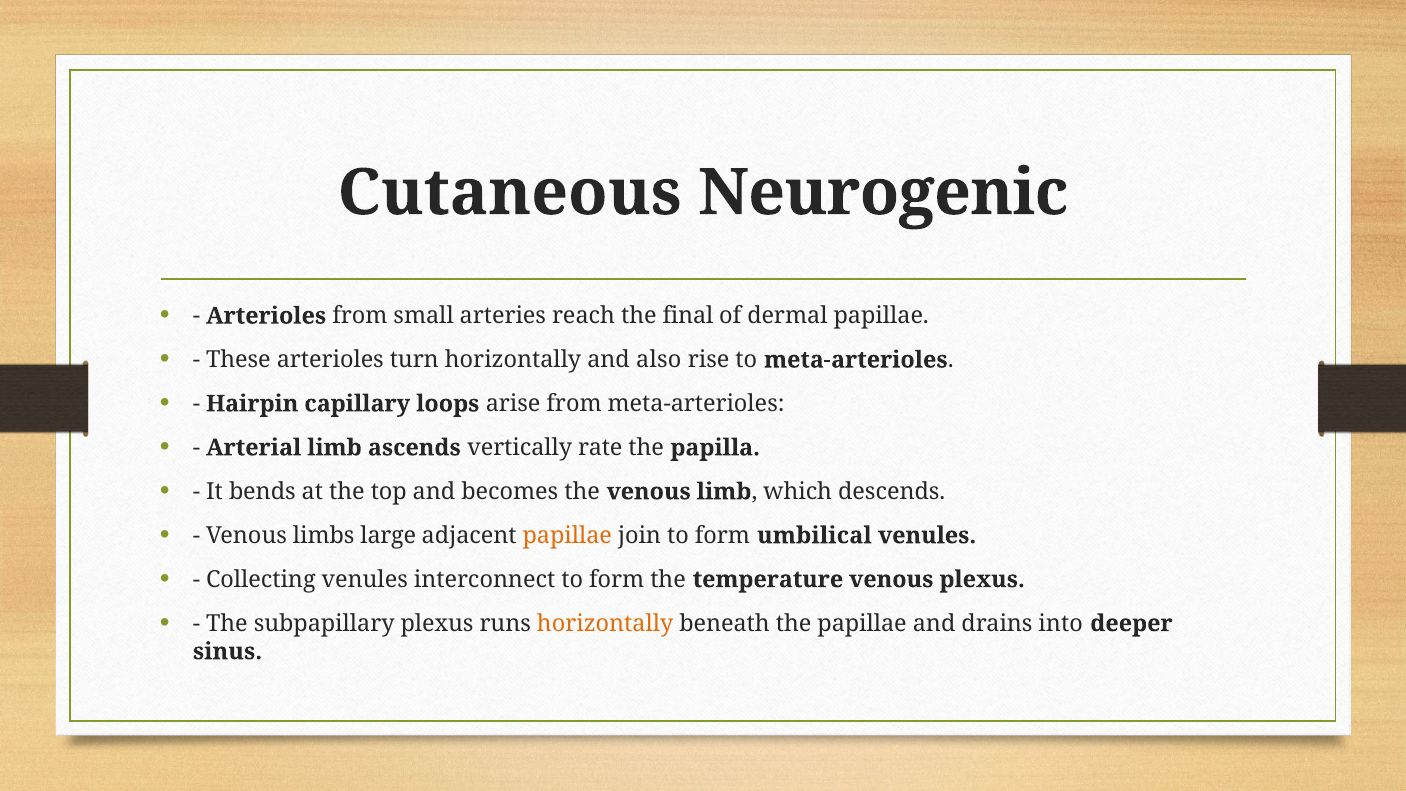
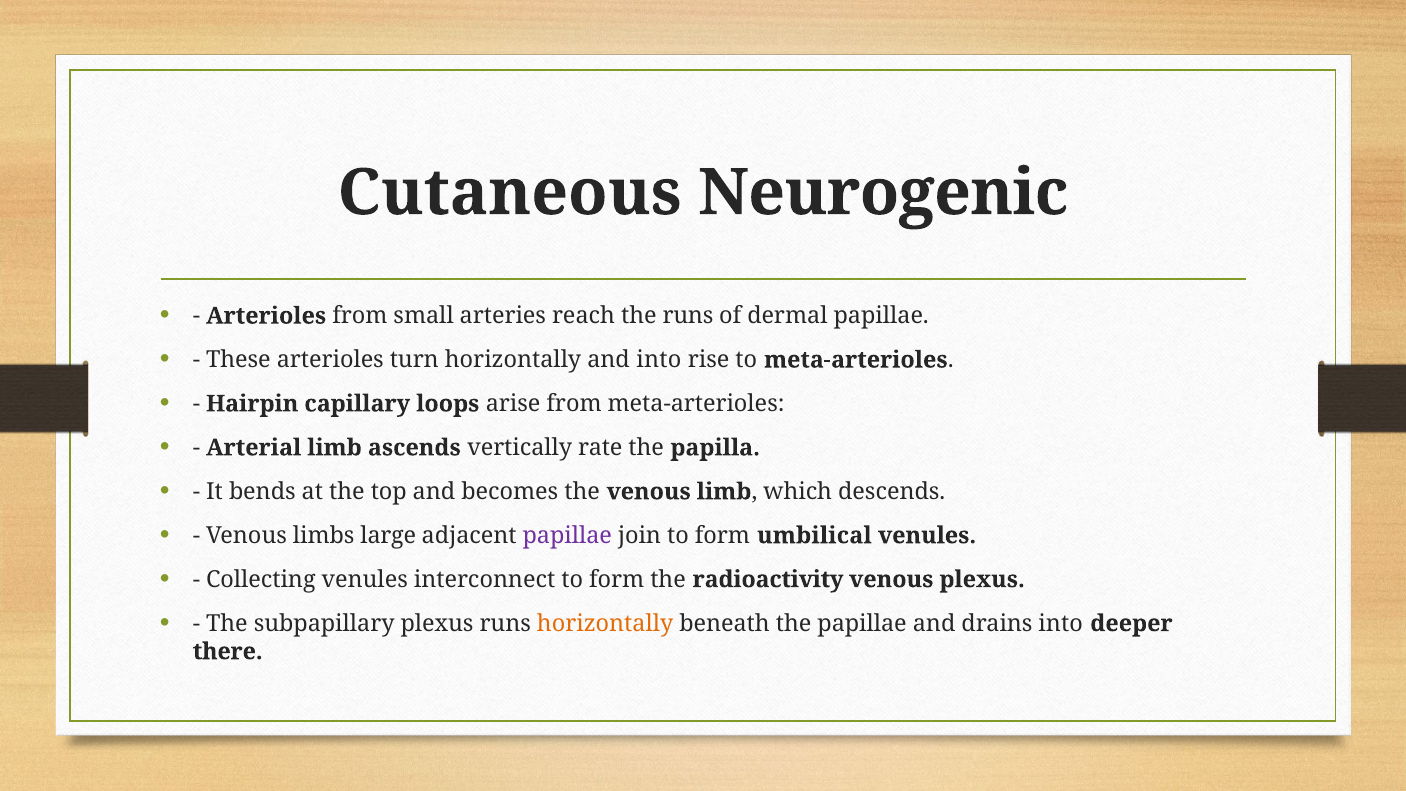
the final: final -> runs (688, 316)
and also: also -> into (659, 360)
papillae colour: orange -> purple (567, 535)
temperature: temperature -> radioactivity (768, 579)
sinus: sinus -> there (228, 651)
